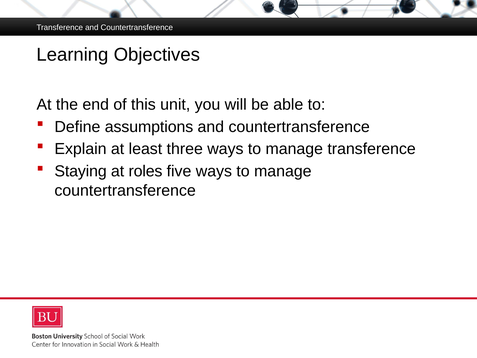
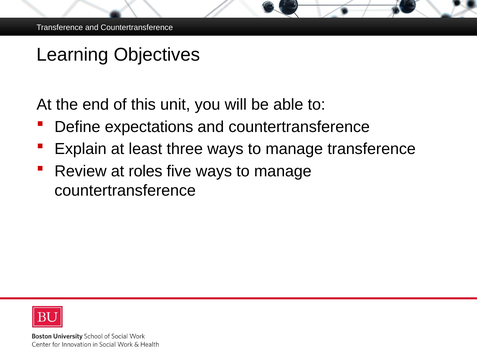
assumptions: assumptions -> expectations (149, 127)
Staying: Staying -> Review (81, 171)
